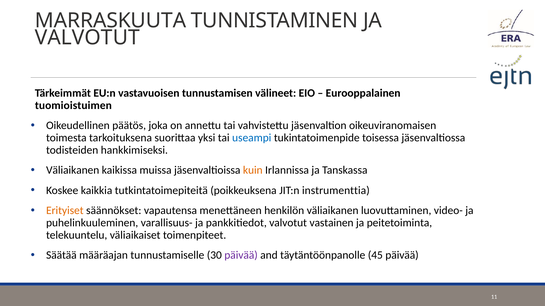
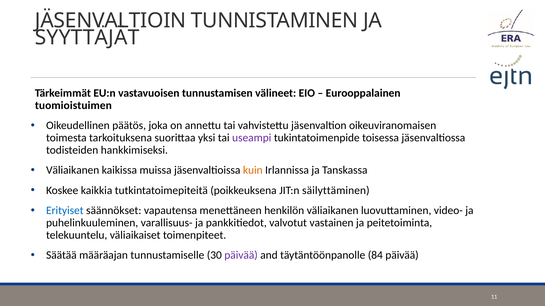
MARRASKUUTA: MARRASKUUTA -> JÄSENVALTIOIN (111, 21)
VALVOTUT: VALVOTUT -> SYYTTÄJÄT (87, 38)
useampi colour: blue -> purple (252, 138)
instrumenttia: instrumenttia -> säilyttäminen (336, 191)
Erityiset colour: orange -> blue (65, 211)
45: 45 -> 84 (375, 256)
